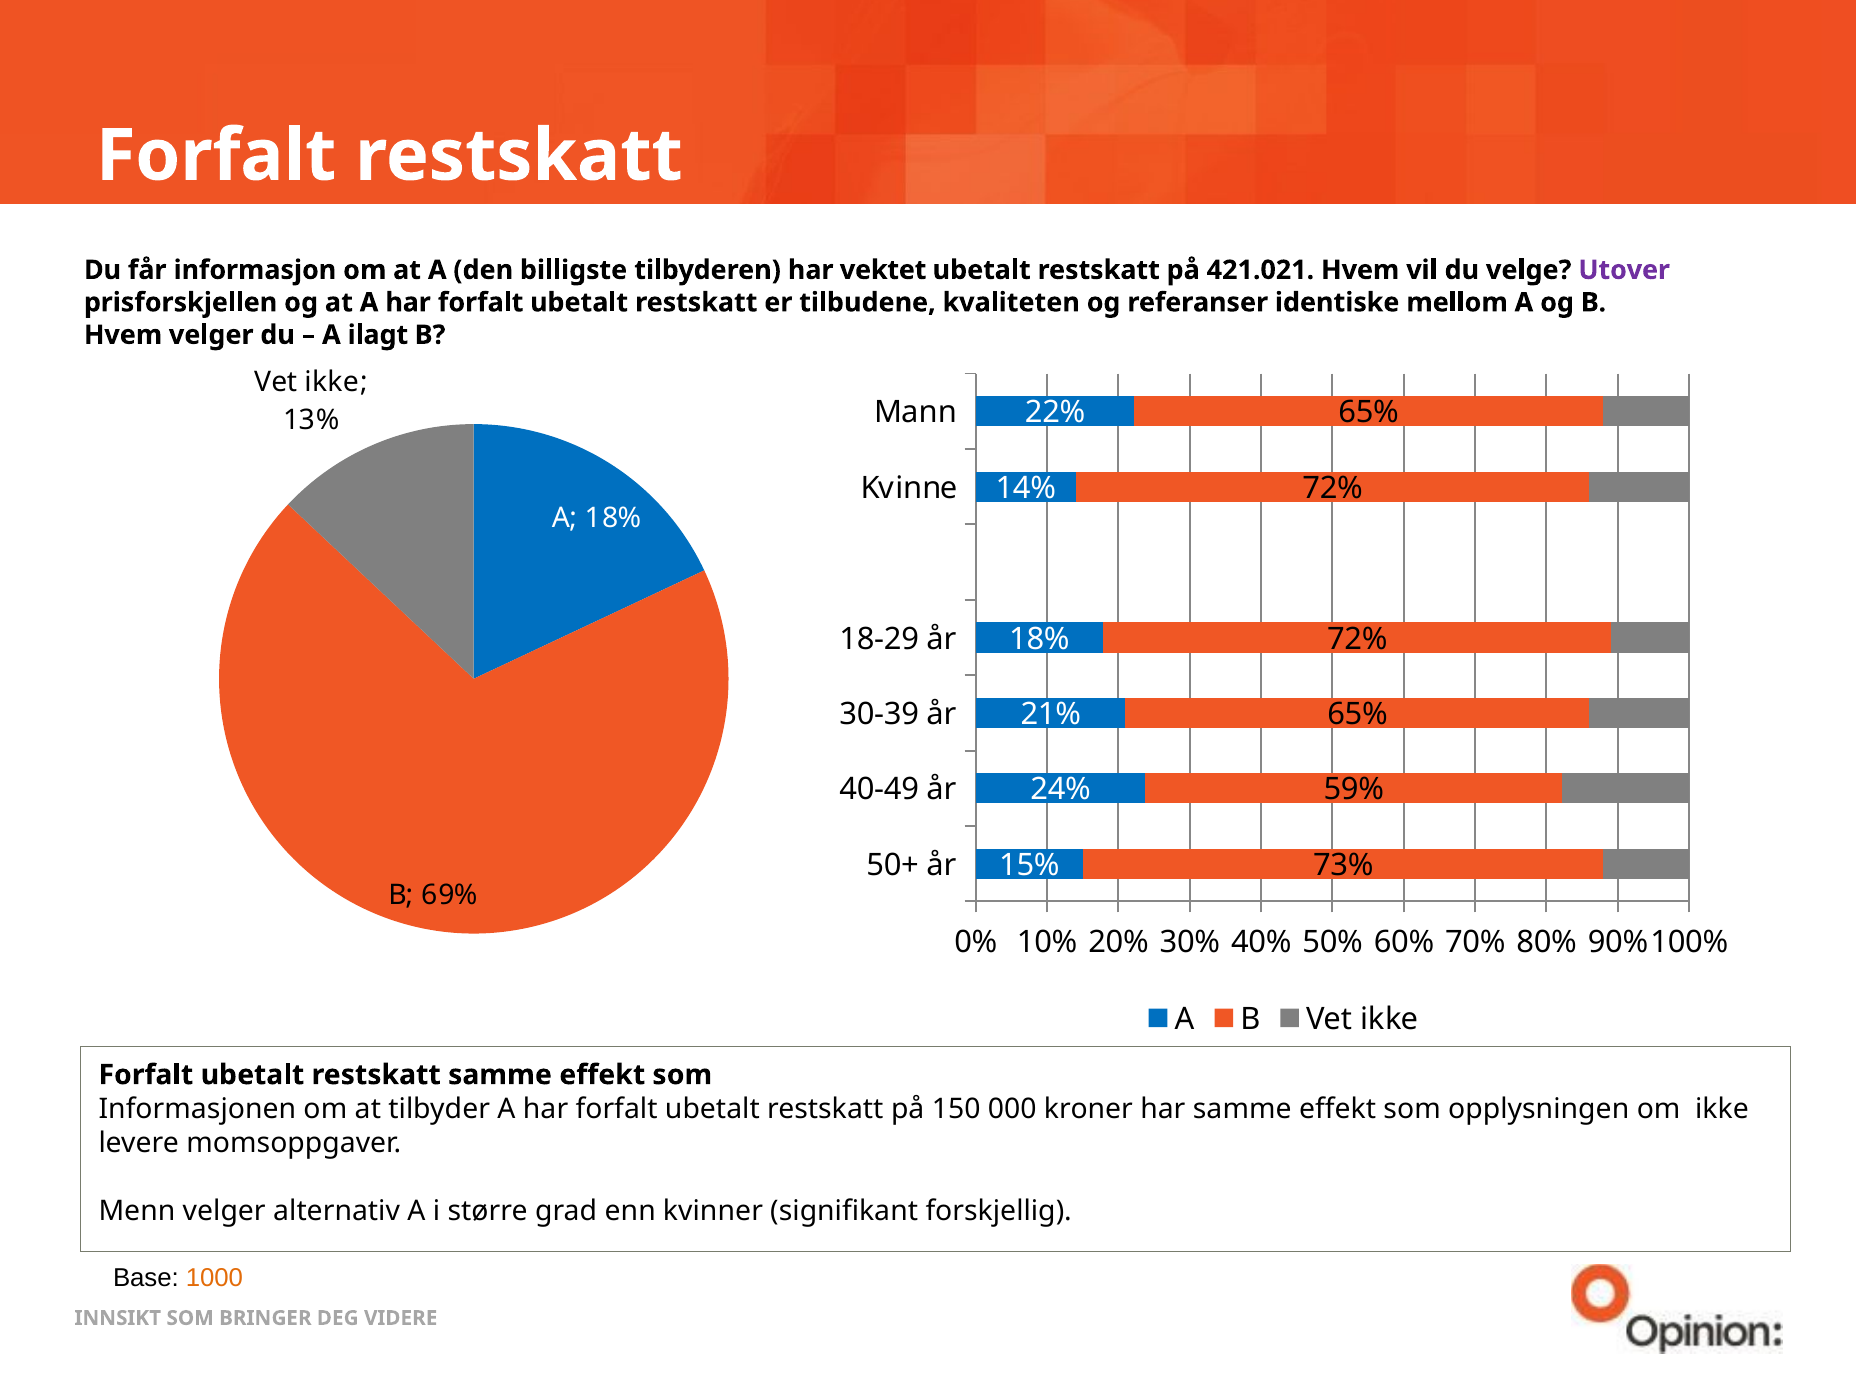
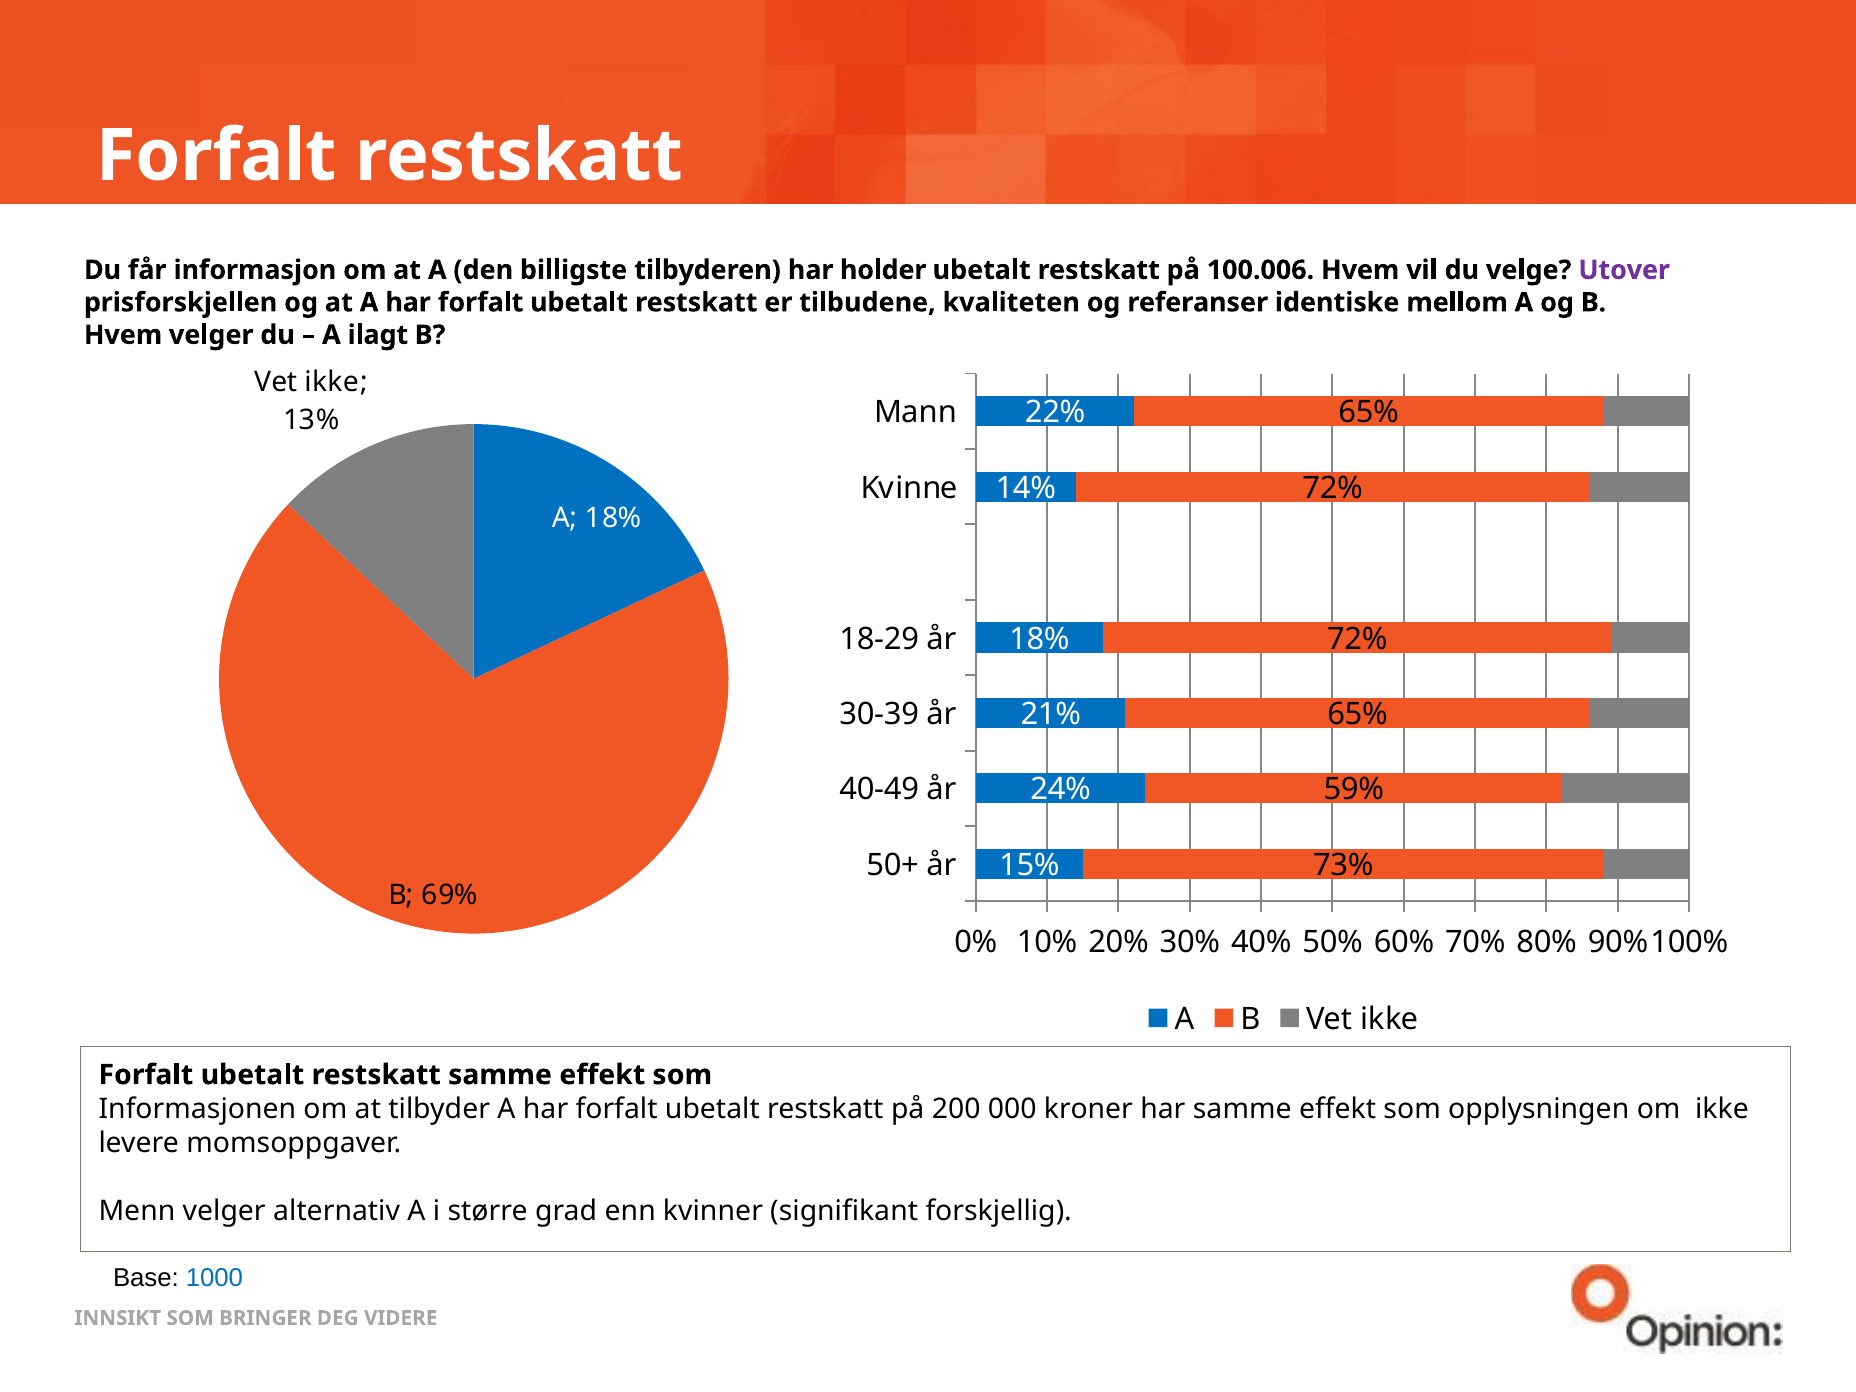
vektet: vektet -> holder (883, 270)
421.021: 421.021 -> 100.006 (1260, 270)
150: 150 -> 200 (956, 1109)
1000 colour: orange -> blue (214, 1278)
